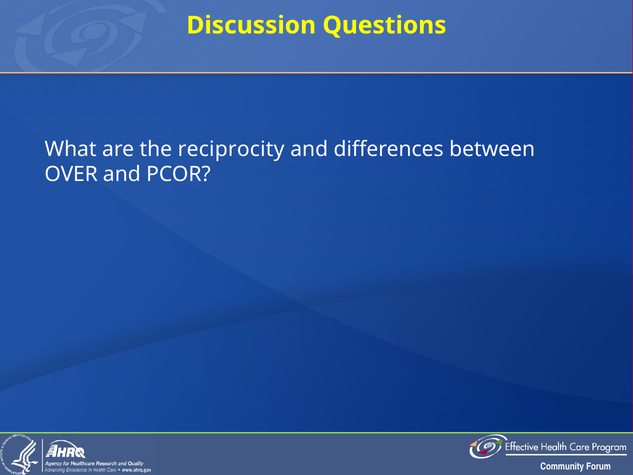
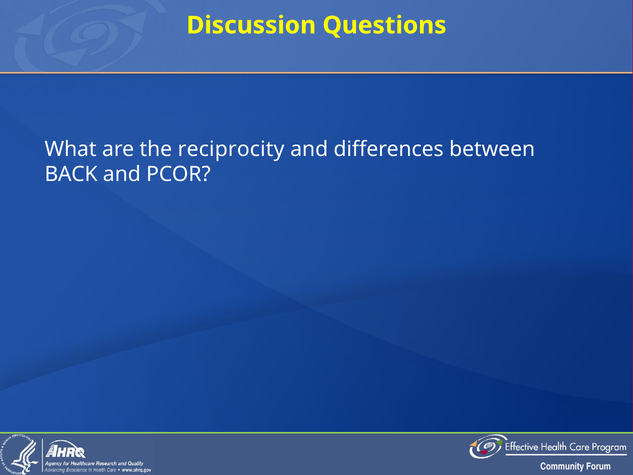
OVER: OVER -> BACK (71, 174)
